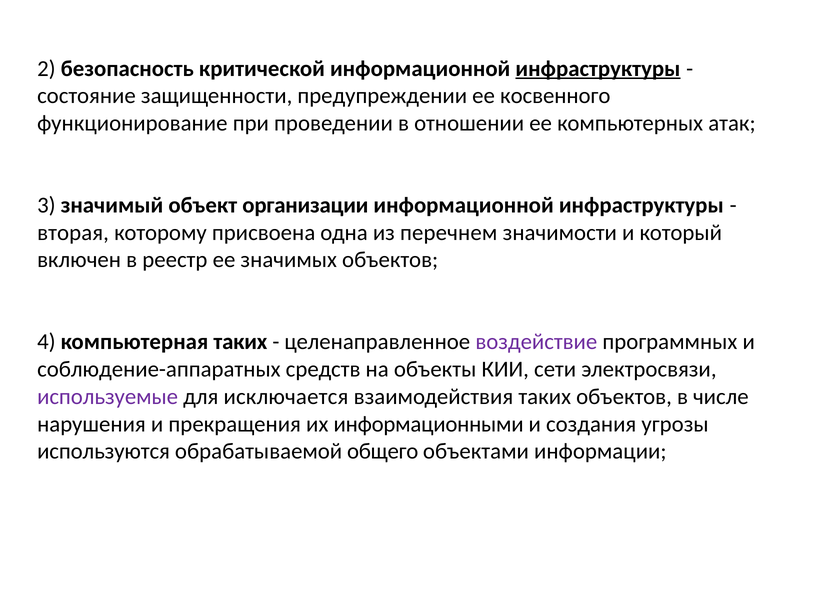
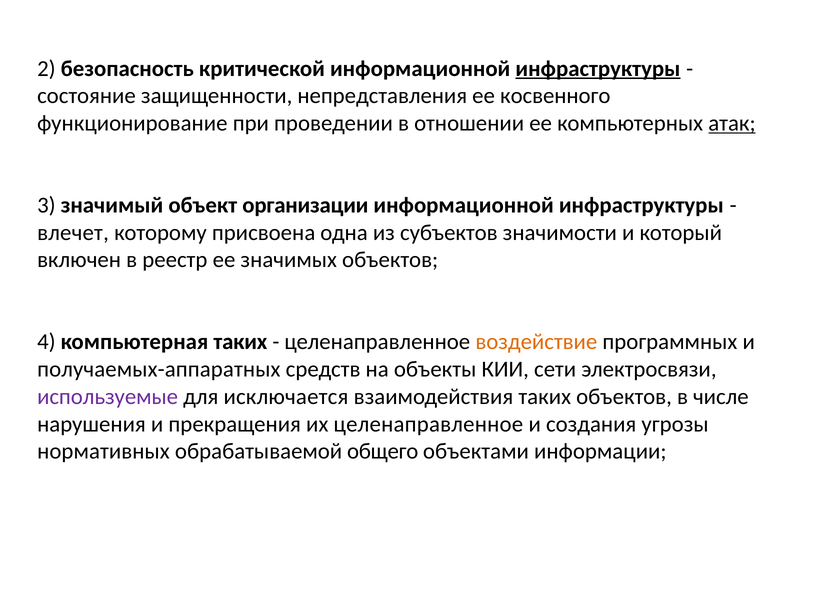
предупреждении: предупреждении -> непредставления (382, 96)
атак underline: none -> present (732, 123)
вторая: вторая -> влечет (73, 233)
перечнем: перечнем -> субъектов (449, 233)
воздействие colour: purple -> orange (536, 342)
соблюдение-аппаратных: соблюдение-аппаратных -> получаемых-аппаратных (159, 370)
их информационными: информационными -> целенаправленное (428, 424)
используются: используются -> нормативных (103, 452)
